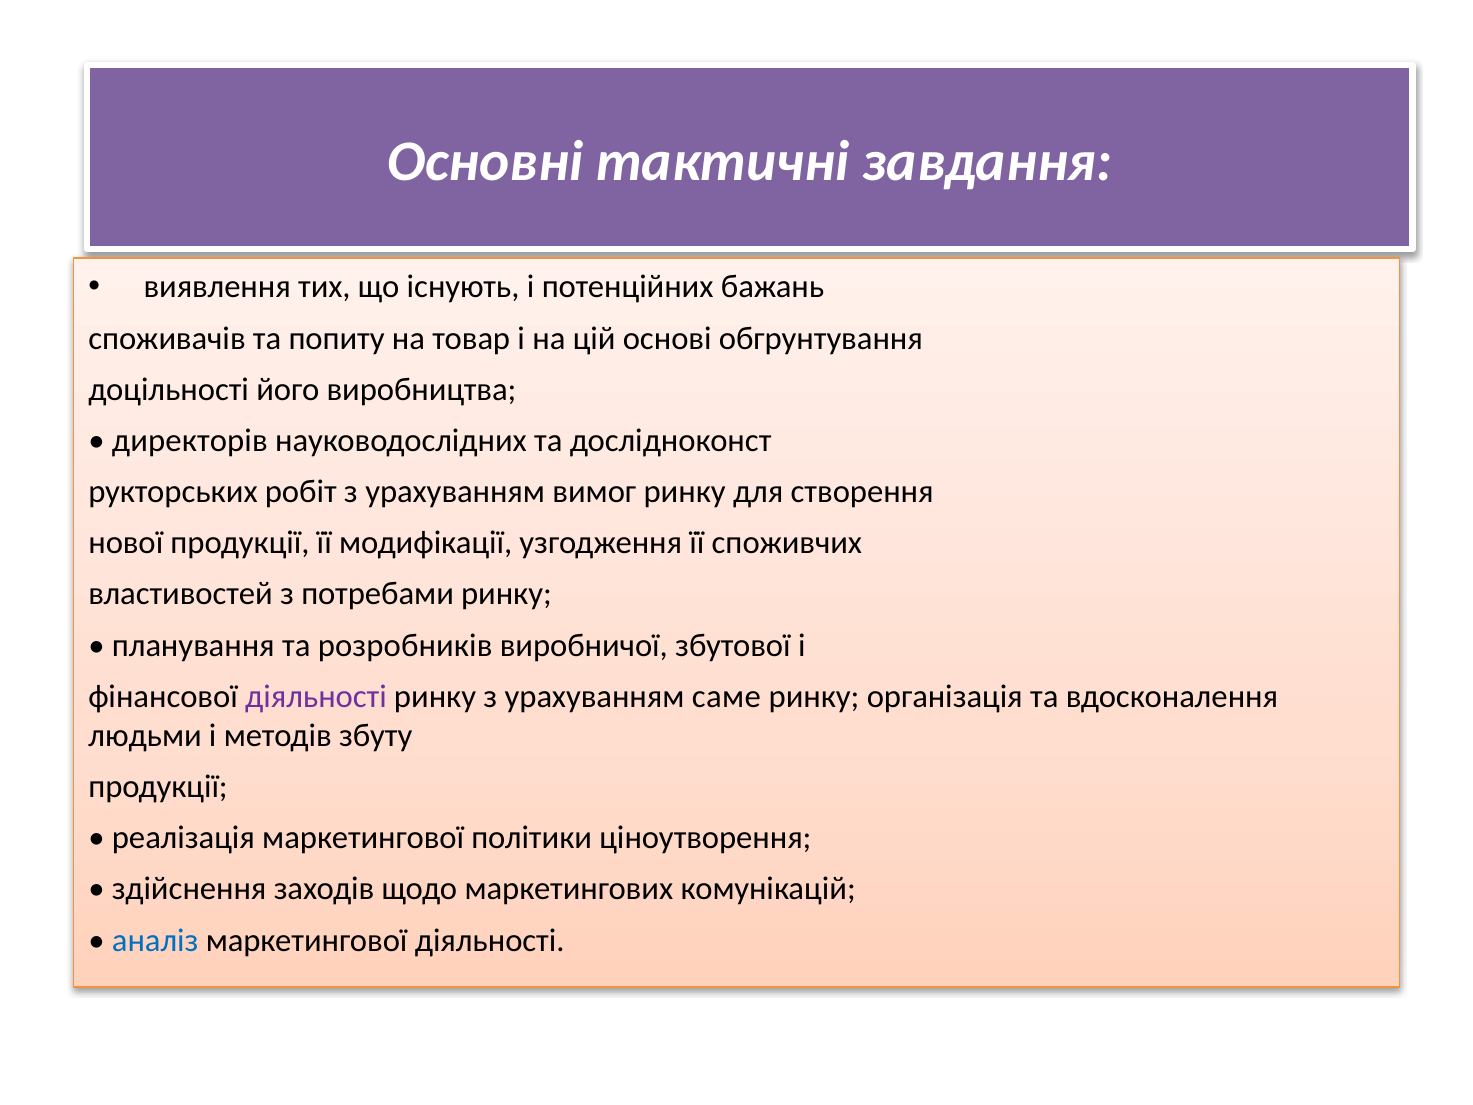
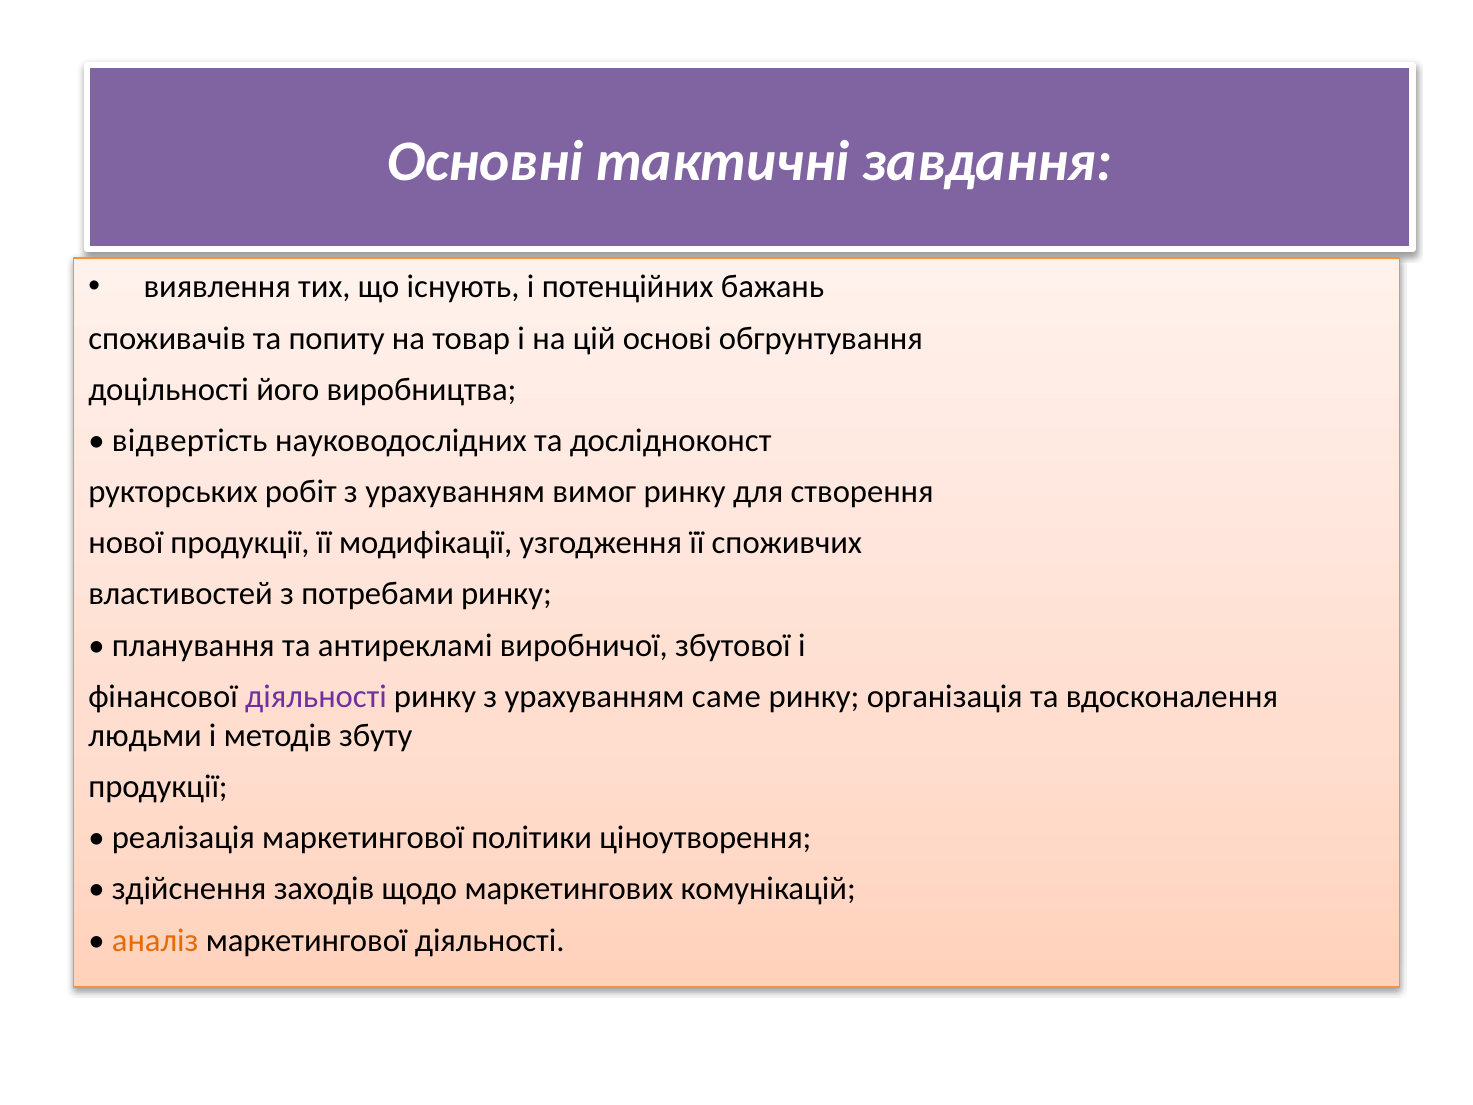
директорів: директорів -> відвертість (190, 441)
розробників: розробників -> антирекламі (405, 645)
аналіз colour: blue -> orange (155, 940)
